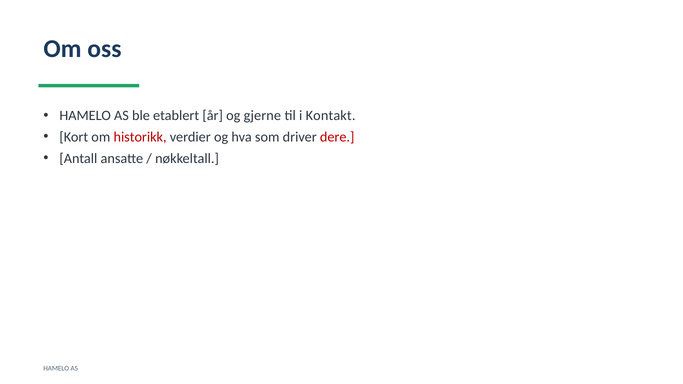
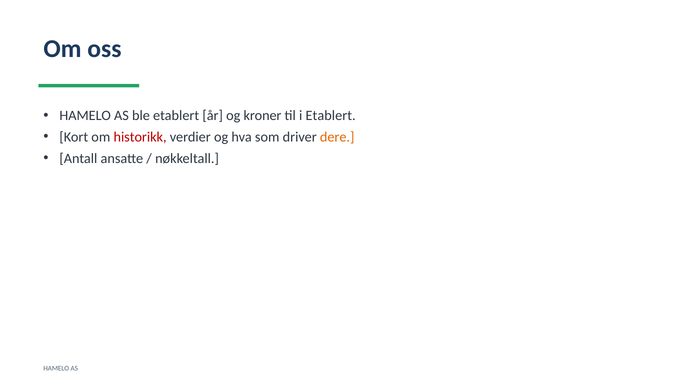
gjerne: gjerne -> kroner (262, 116)
i Kontakt: Kontakt -> Etablert (331, 116)
dere colour: red -> orange (337, 137)
